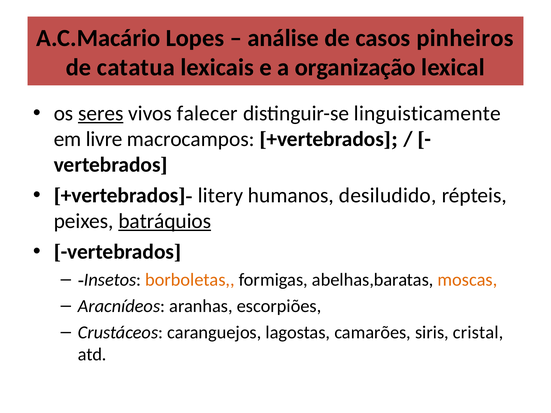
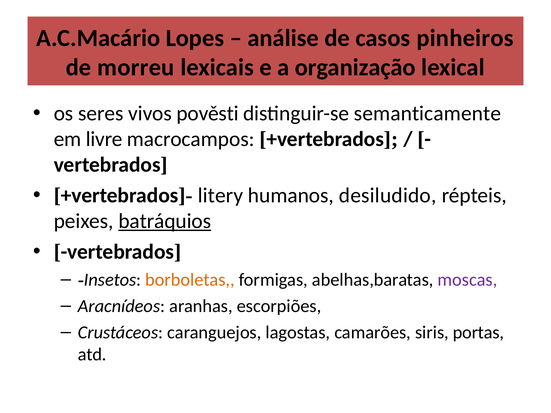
catatua: catatua -> morreu (136, 67)
seres underline: present -> none (101, 114)
falecer: falecer -> pověsti (208, 114)
linguisticamente: linguisticamente -> semanticamente (427, 114)
moscas colour: orange -> purple (467, 280)
cristal: cristal -> portas (478, 333)
